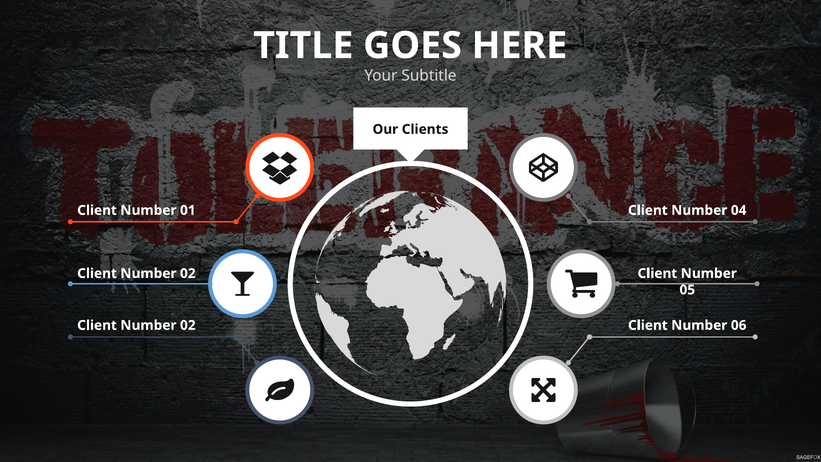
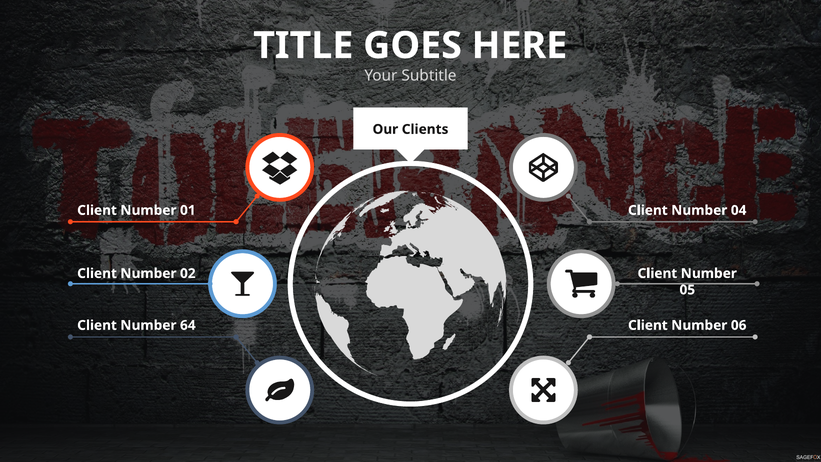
02: 02 -> 64 (188, 325)
